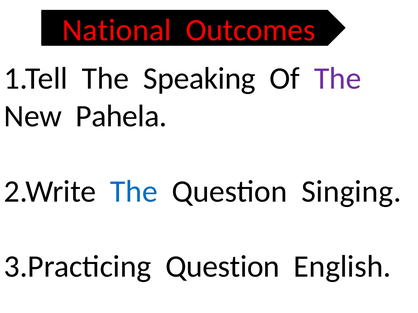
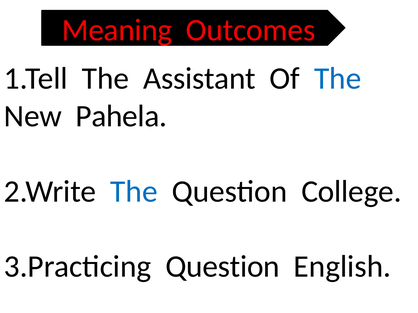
National: National -> Meaning (117, 30)
Speaking: Speaking -> Assistant (200, 79)
The colour: purple -> blue (338, 79)
Singing: Singing -> College (351, 192)
